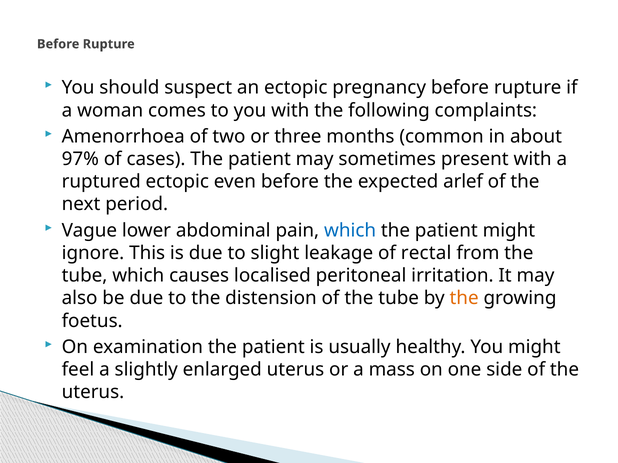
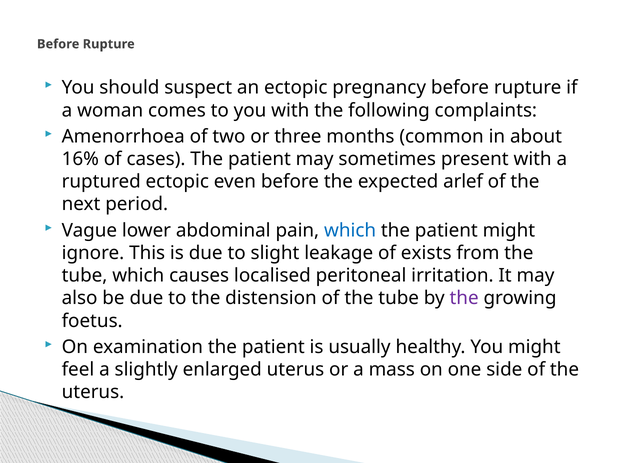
97%: 97% -> 16% (80, 159)
rectal: rectal -> exists (426, 253)
the colour: orange -> purple (464, 299)
